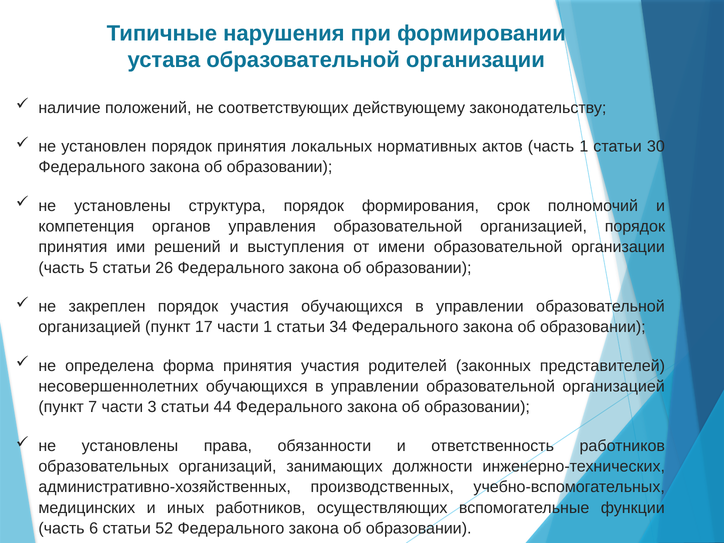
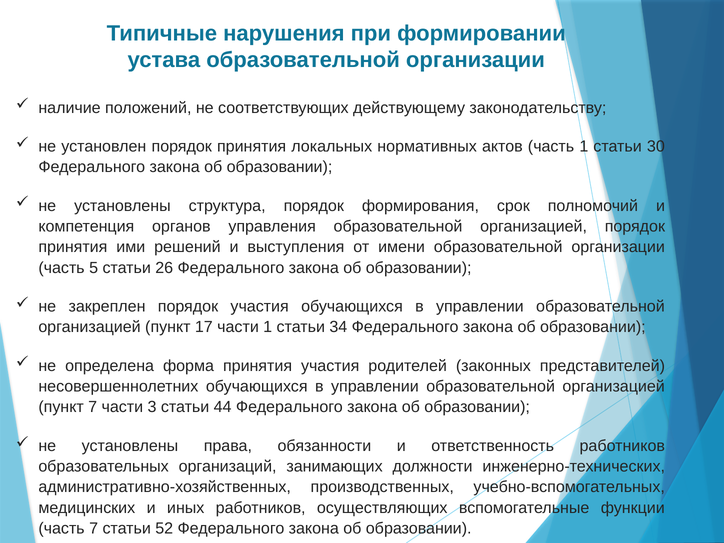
часть 6: 6 -> 7 (94, 528)
